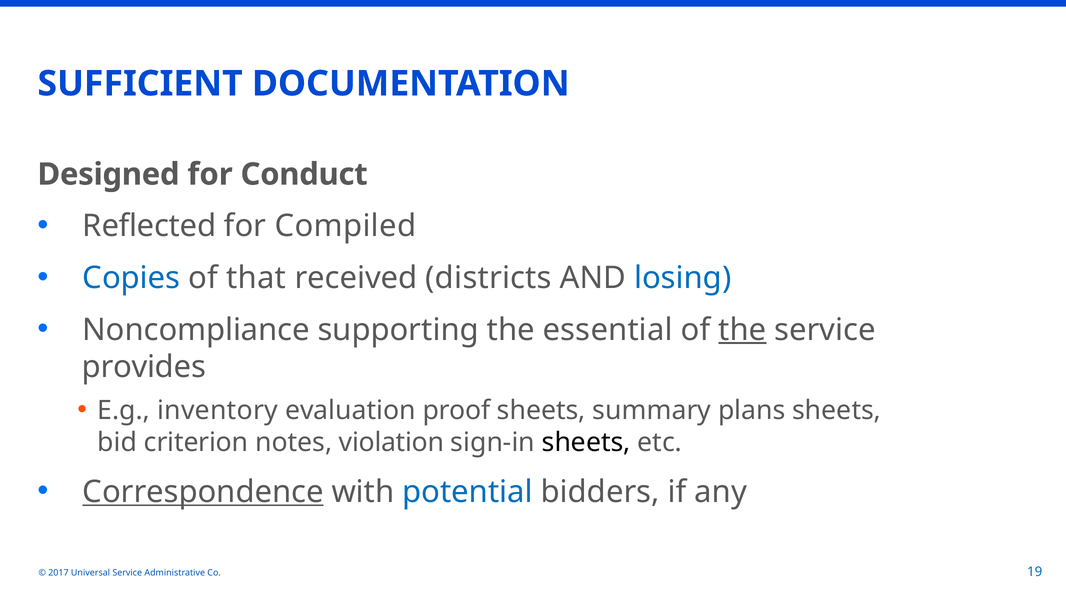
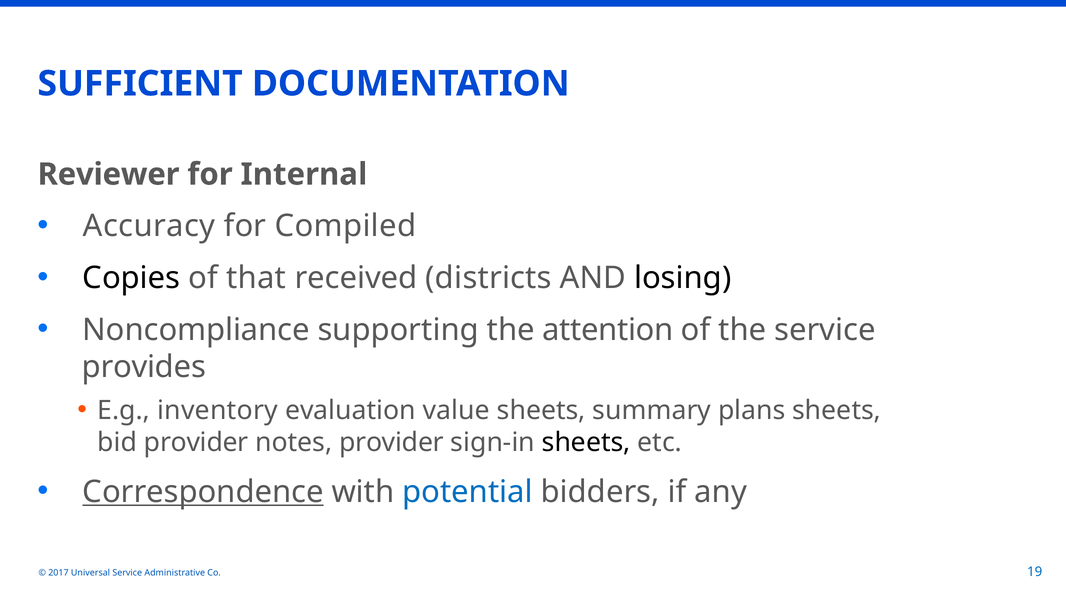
Designed: Designed -> Reviewer (108, 174)
Conduct: Conduct -> Internal (304, 174)
Reflected: Reflected -> Accuracy (149, 226)
Copies colour: blue -> black (131, 278)
losing colour: blue -> black (683, 278)
essential: essential -> attention (608, 330)
the underline: present -> none (742, 330)
proof: proof -> value (456, 410)
bid criterion: criterion -> provider (196, 442)
notes violation: violation -> provider (392, 442)
